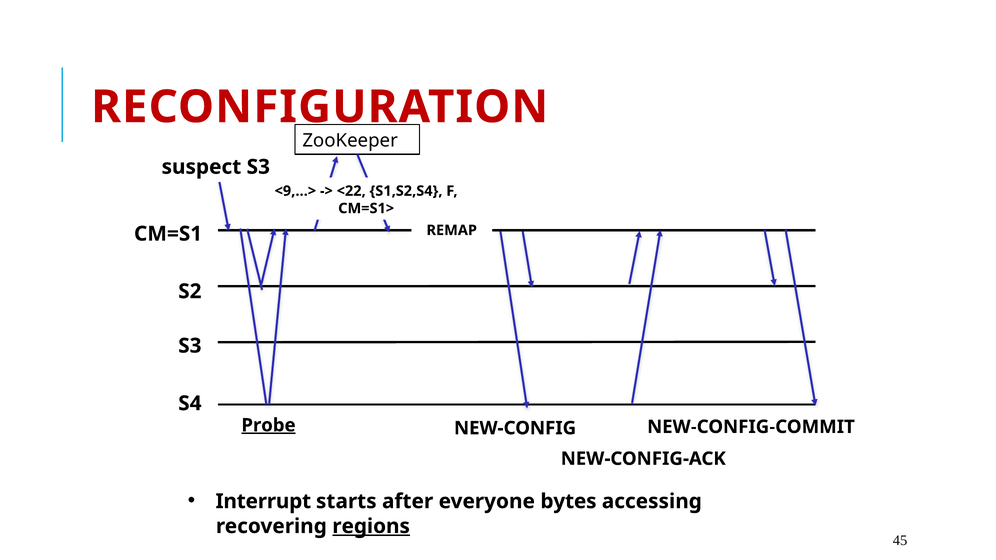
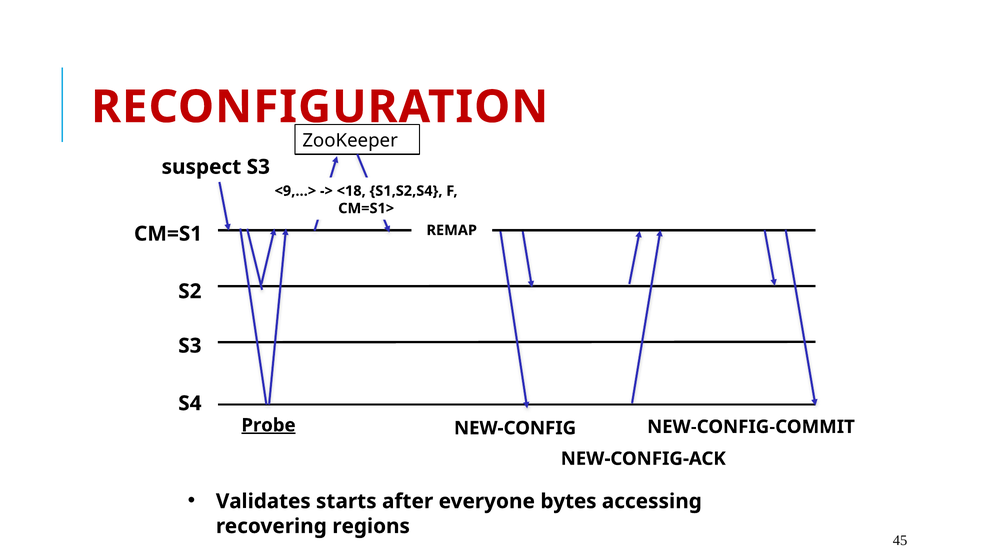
<22: <22 -> <18 (351, 191)
Interrupt: Interrupt -> Validates (263, 502)
regions underline: present -> none (371, 526)
